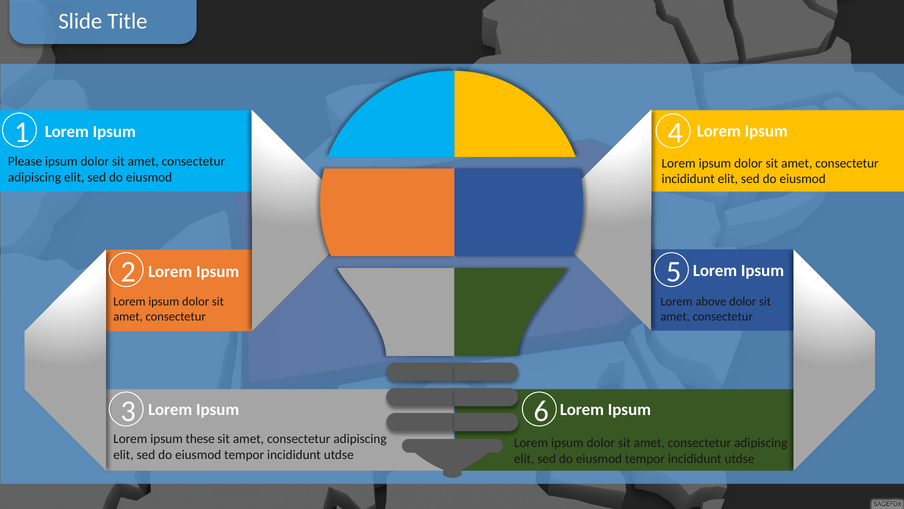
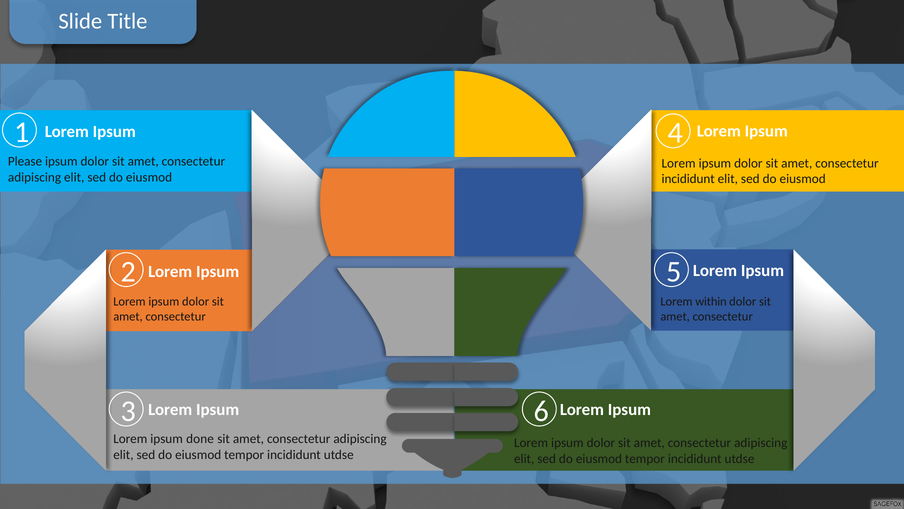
above: above -> within (711, 301)
these: these -> done (200, 438)
